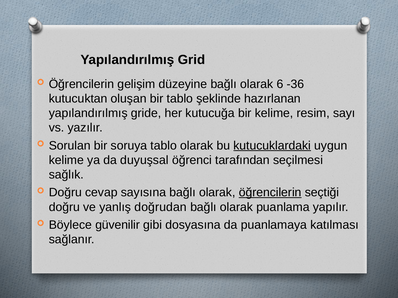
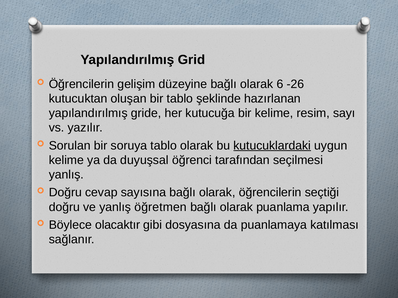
-36: -36 -> -26 (295, 84)
sağlık: sağlık -> yanlış (66, 175)
öğrencilerin underline: present -> none (270, 193)
doğrudan: doğrudan -> öğretmen (161, 207)
güvenilir: güvenilir -> olacaktır (118, 225)
